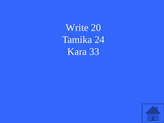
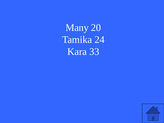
Write: Write -> Many (77, 28)
